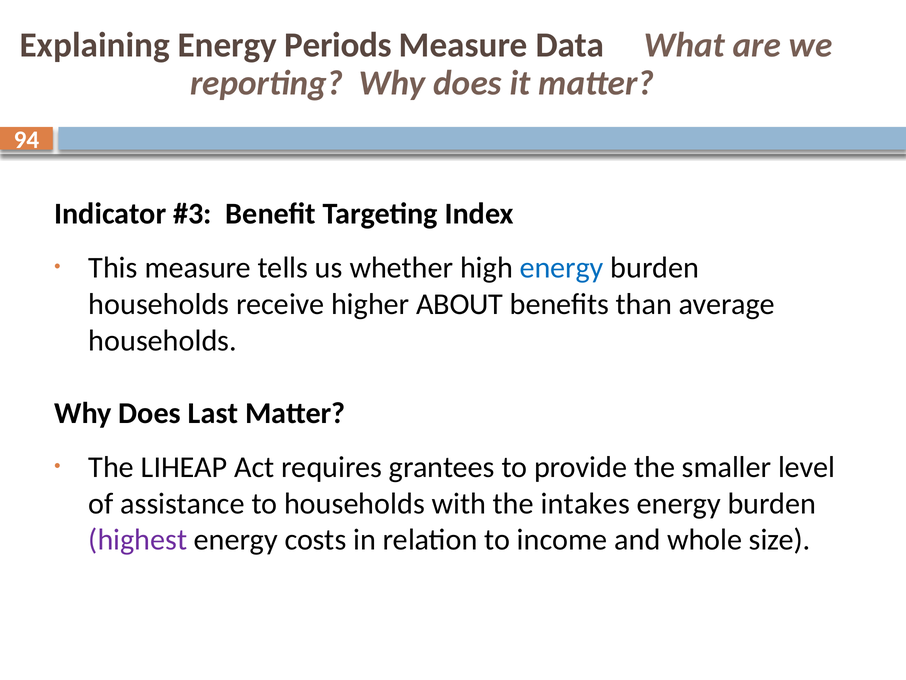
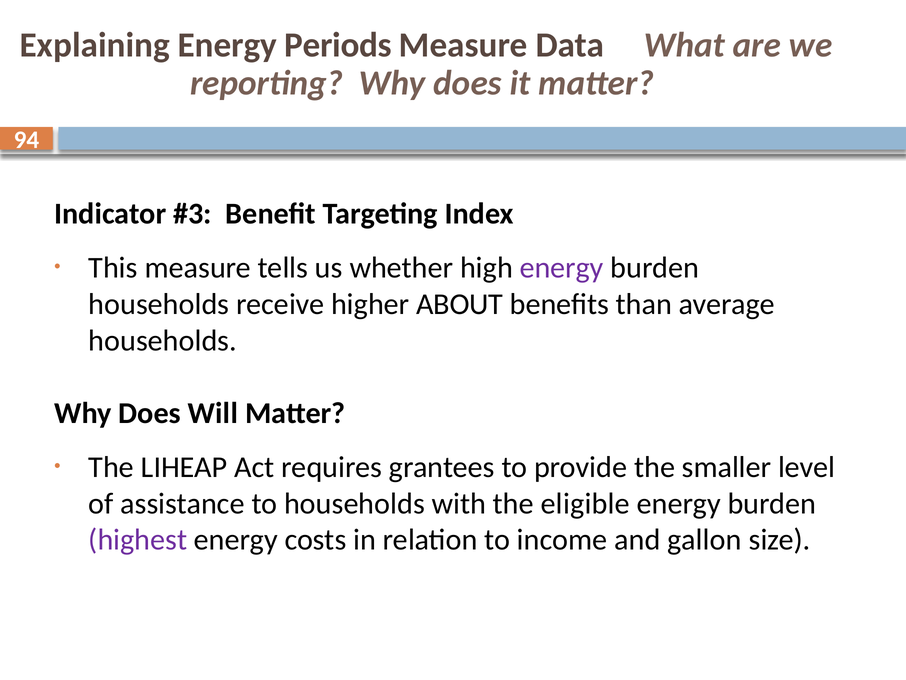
energy colour: blue -> purple (562, 268)
Last: Last -> Will (213, 413)
intakes: intakes -> eligible (585, 503)
whole: whole -> gallon (704, 540)
